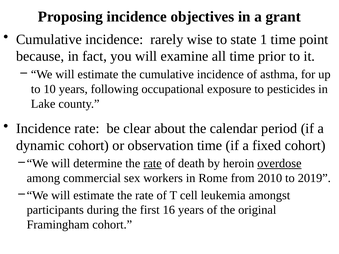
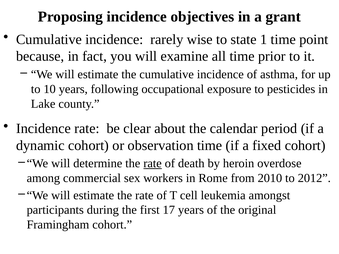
overdose underline: present -> none (279, 164)
2019: 2019 -> 2012 (314, 178)
16: 16 -> 17 (169, 210)
